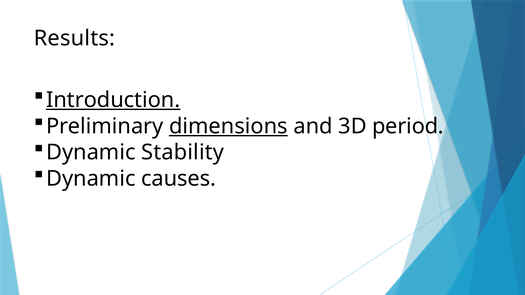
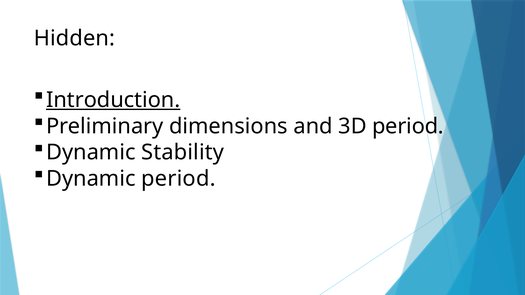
Results: Results -> Hidden (74, 38)
dimensions underline: present -> none (228, 126)
Dynamic causes: causes -> period (178, 179)
